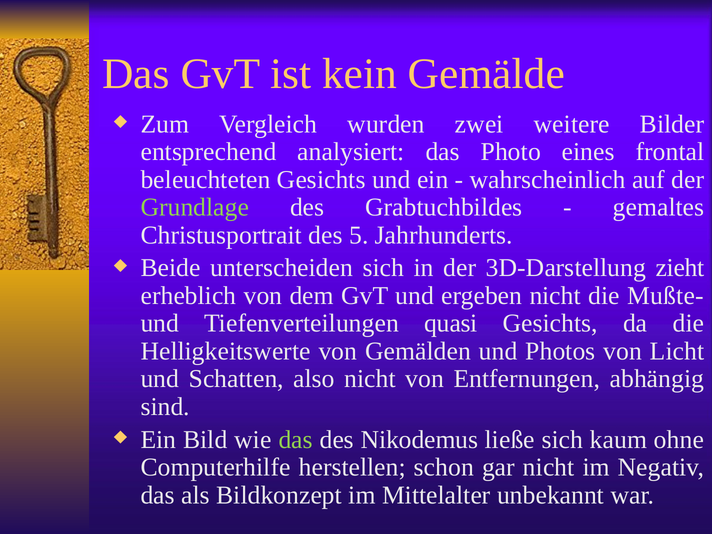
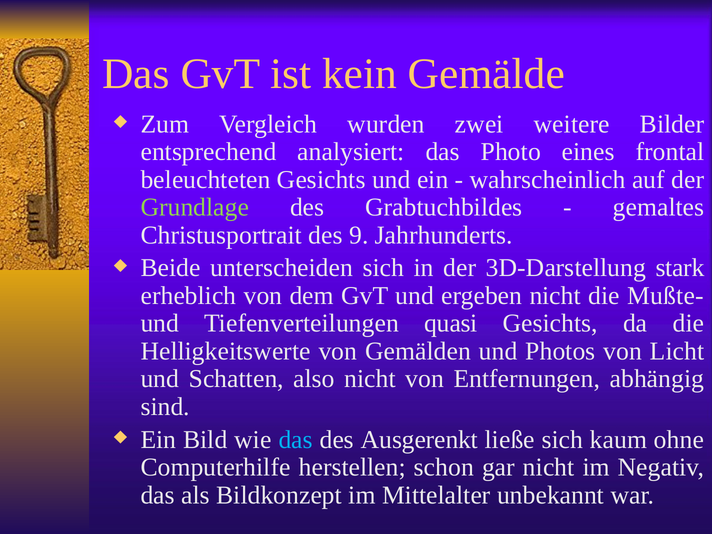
5: 5 -> 9 (359, 235)
zieht: zieht -> stark (680, 268)
das colour: light green -> light blue (296, 440)
Nikodemus: Nikodemus -> Ausgerenkt (419, 440)
